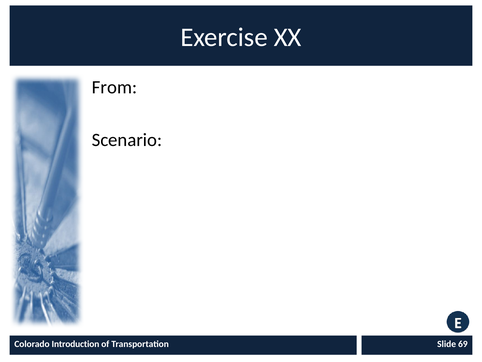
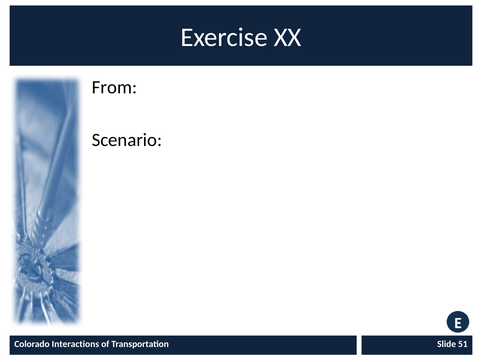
Introduction: Introduction -> Interactions (75, 344)
69: 69 -> 51 (463, 344)
